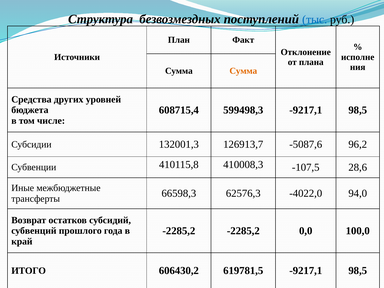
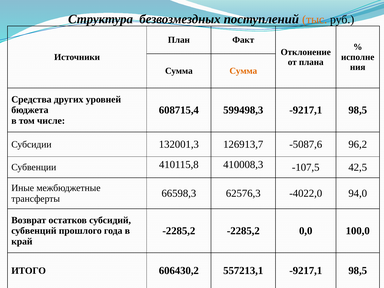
тыс colour: blue -> orange (315, 20)
28,6: 28,6 -> 42,5 (358, 167)
619781,5: 619781,5 -> 557213,1 (243, 271)
